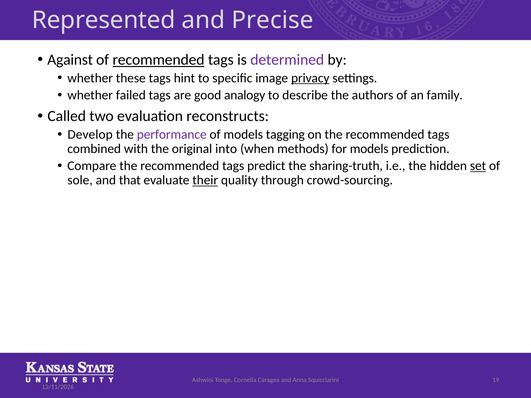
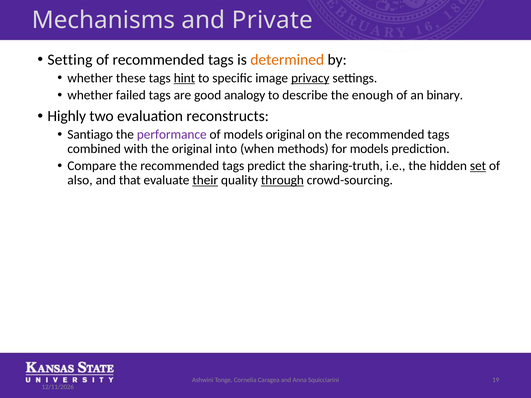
Represented: Represented -> Mechanisms (104, 20)
Precise: Precise -> Private (272, 20)
Against: Against -> Setting (70, 60)
recommended underline: present -> none (159, 60)
determined colour: purple -> orange (287, 60)
hint underline: none -> present (184, 78)
authors: authors -> enough (373, 95)
family: family -> binary (445, 95)
Called: Called -> Highly (67, 116)
Develop: Develop -> Santiago (90, 135)
models tagging: tagging -> original (285, 135)
sole: sole -> also (80, 180)
through underline: none -> present (282, 180)
